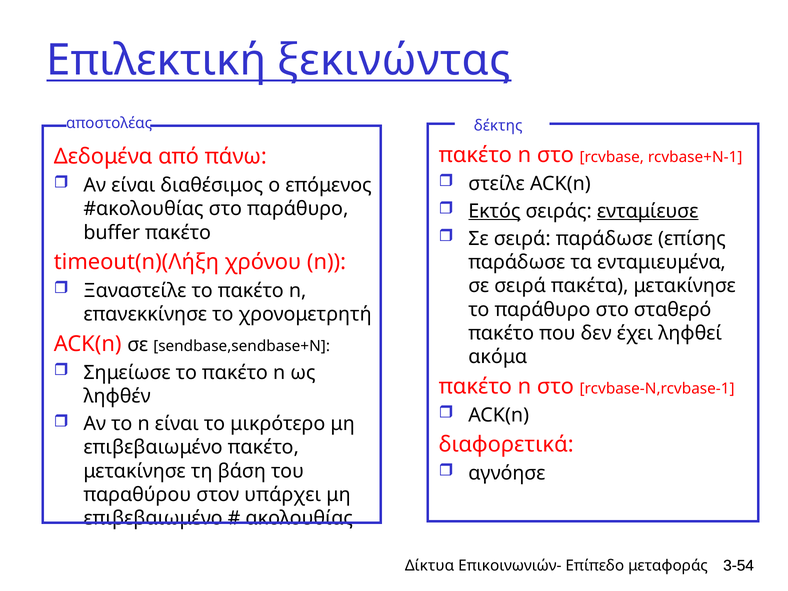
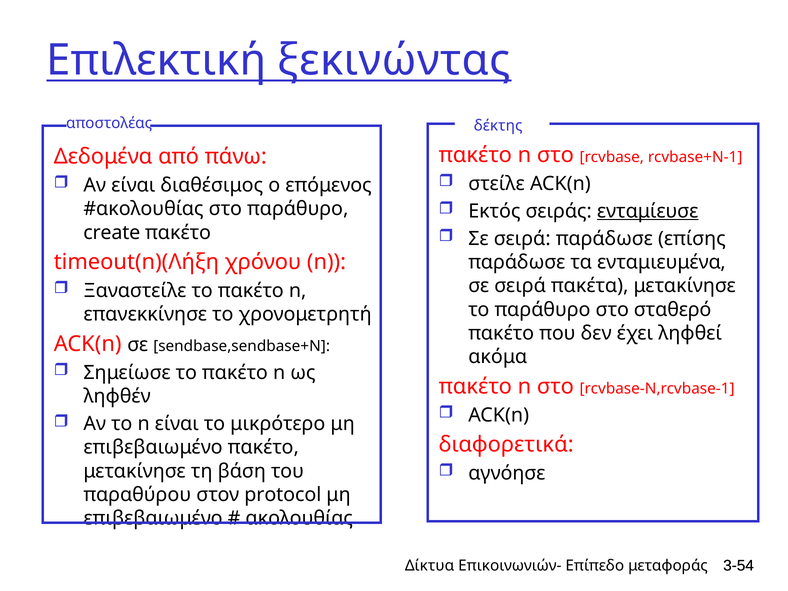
Εκτός underline: present -> none (494, 211)
buffer: buffer -> create (112, 233)
υπάρχει: υπάρχει -> protocol (283, 495)
